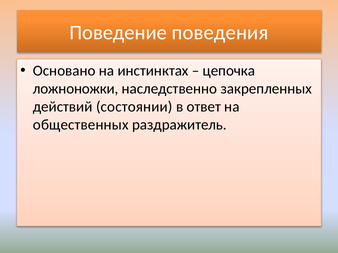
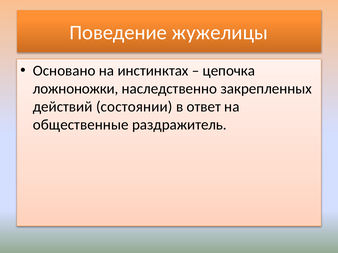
поведения: поведения -> жужелицы (220, 33)
общественных: общественных -> общественные (81, 125)
